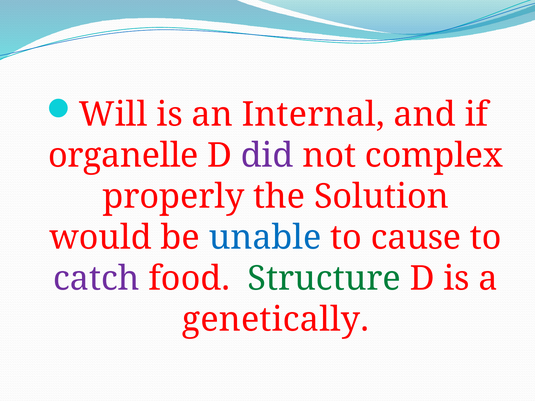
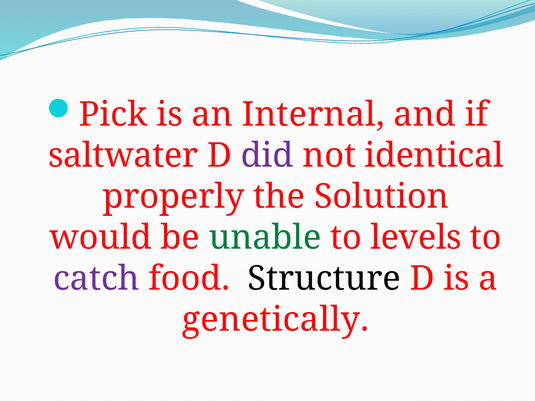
Will: Will -> Pick (113, 115)
organelle: organelle -> saltwater (123, 156)
complex: complex -> identical (434, 156)
unable colour: blue -> green (265, 238)
cause: cause -> levels (416, 238)
Structure colour: green -> black (324, 279)
